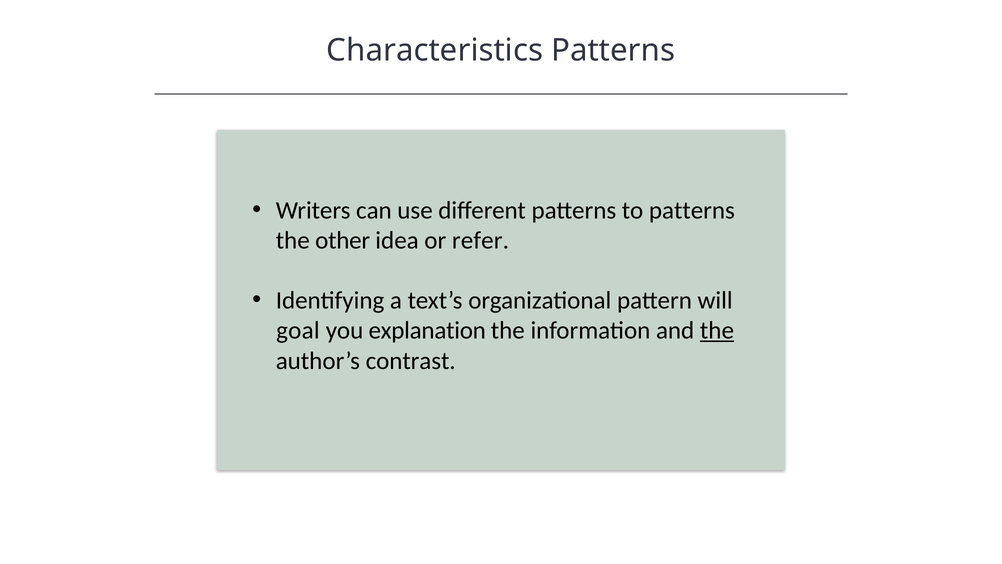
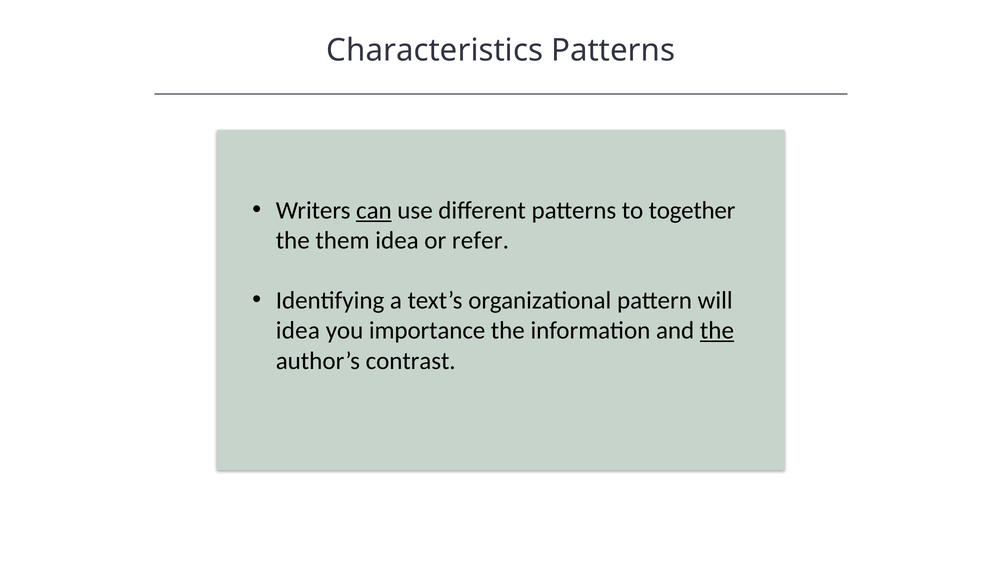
can underline: none -> present (374, 210)
to patterns: patterns -> together (692, 210)
other: other -> them (342, 240)
goal: goal -> idea (298, 330)
explanation: explanation -> importance (427, 330)
